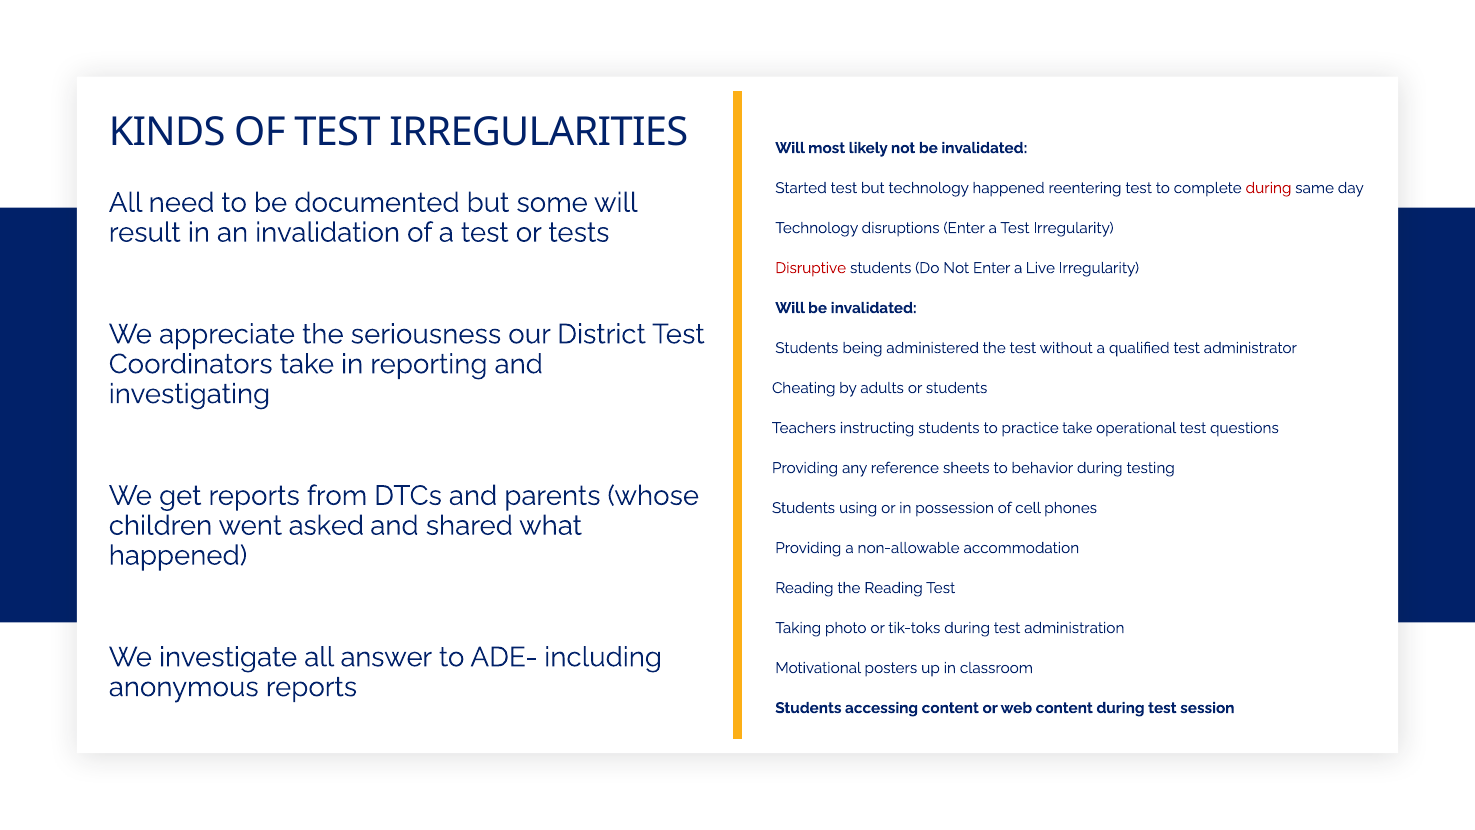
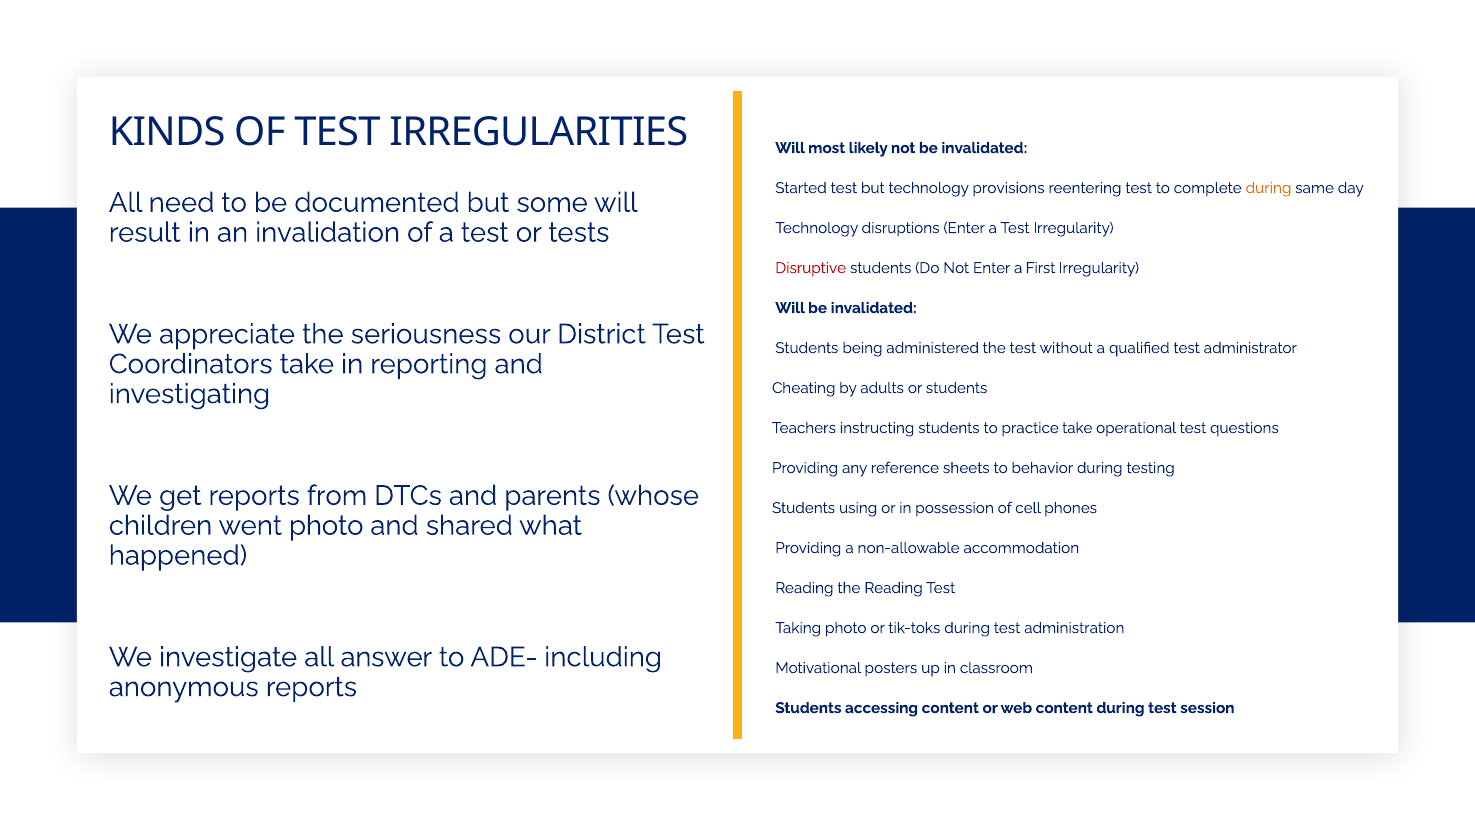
technology happened: happened -> provisions (1008, 188)
during colour: red -> orange (1268, 188)
Live: Live -> First (1040, 268)
went asked: asked -> photo (326, 525)
